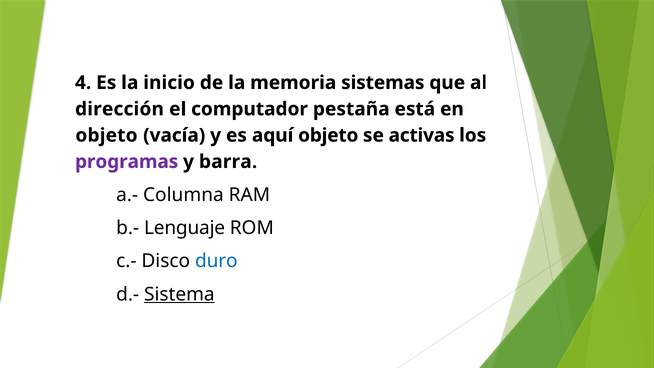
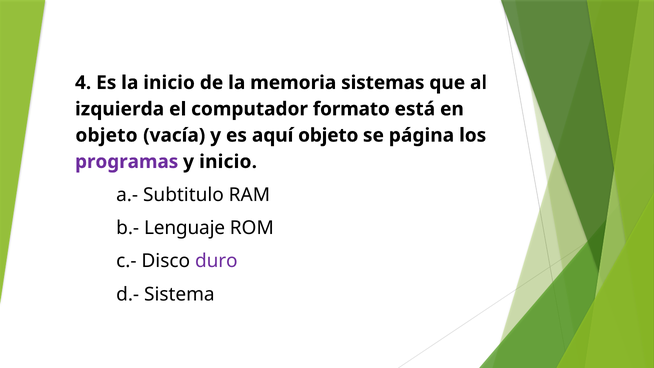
dirección: dirección -> izquierda (120, 109)
pestaña: pestaña -> formato (351, 109)
activas: activas -> página (421, 135)
y barra: barra -> inicio (228, 162)
Columna: Columna -> Subtitulo (183, 195)
duro colour: blue -> purple (216, 261)
Sistema underline: present -> none (179, 294)
